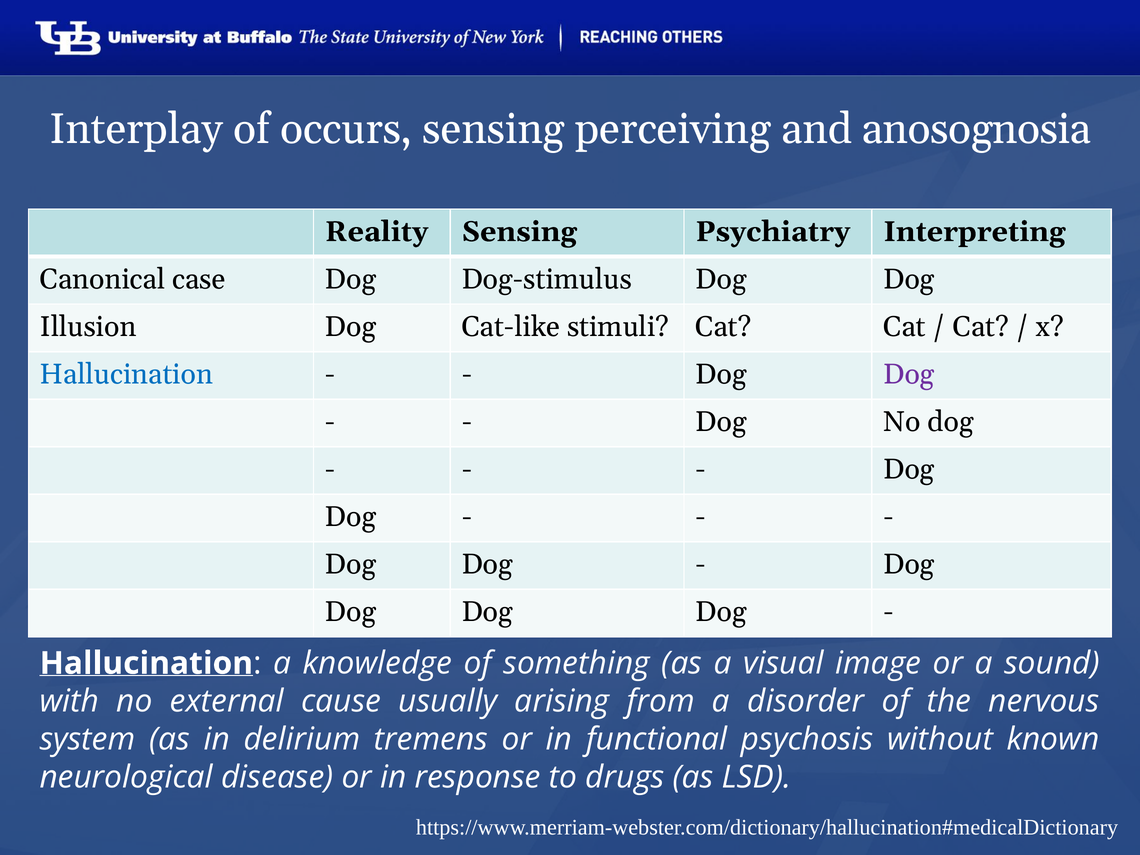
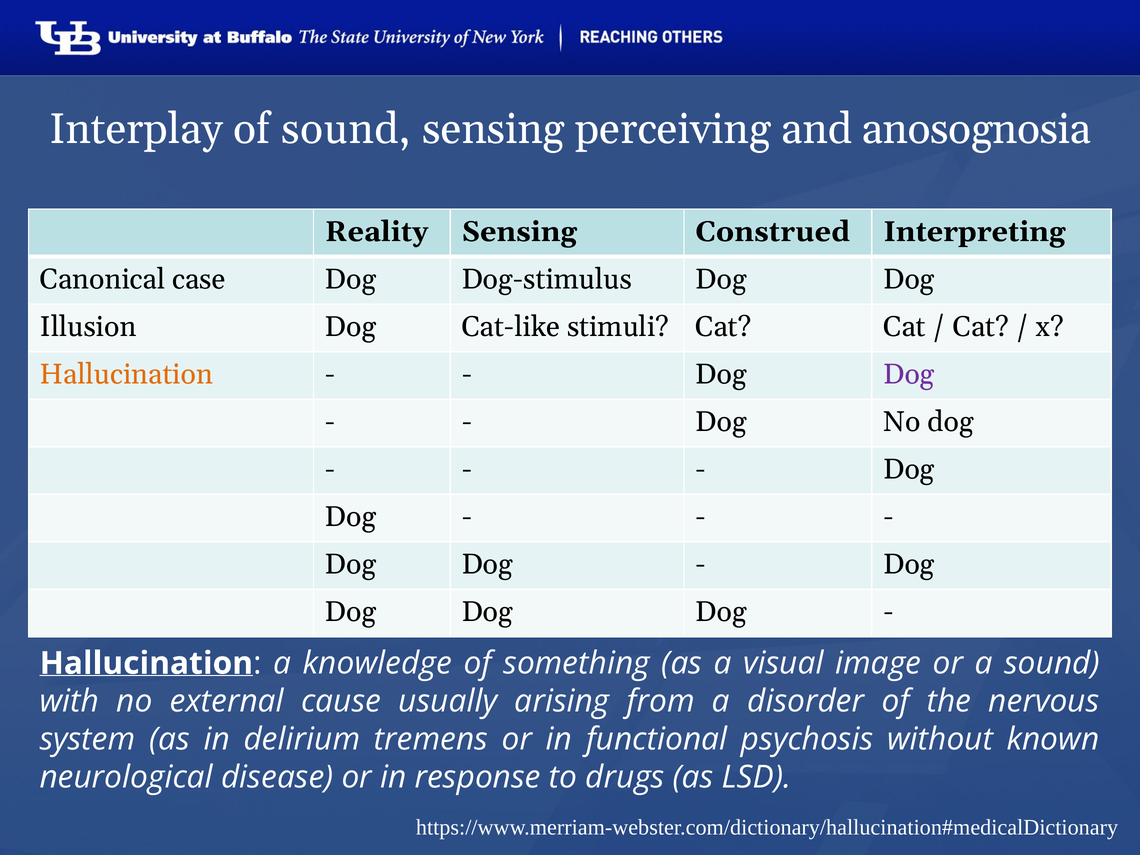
of occurs: occurs -> sound (346, 129)
Psychiatry: Psychiatry -> Construed (773, 232)
Hallucination colour: blue -> orange (126, 374)
